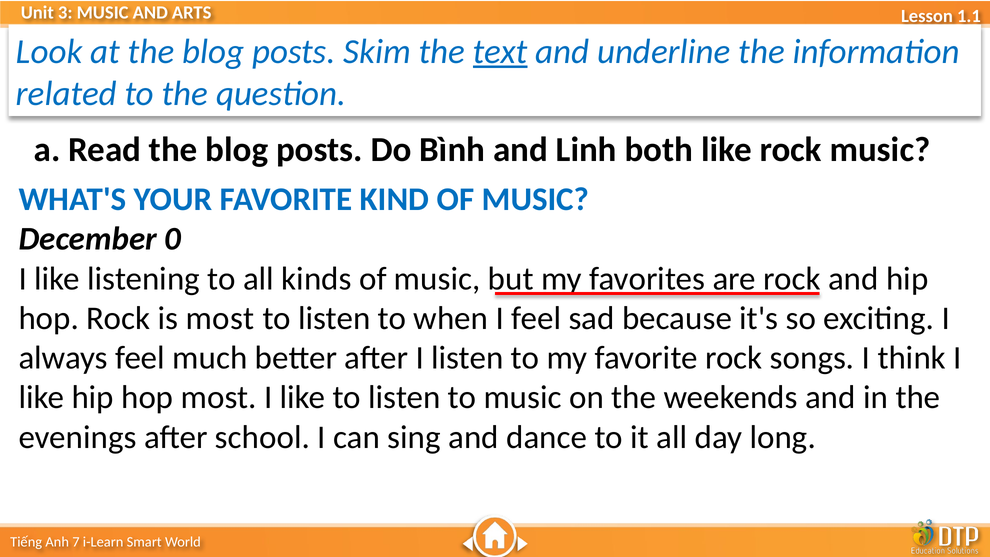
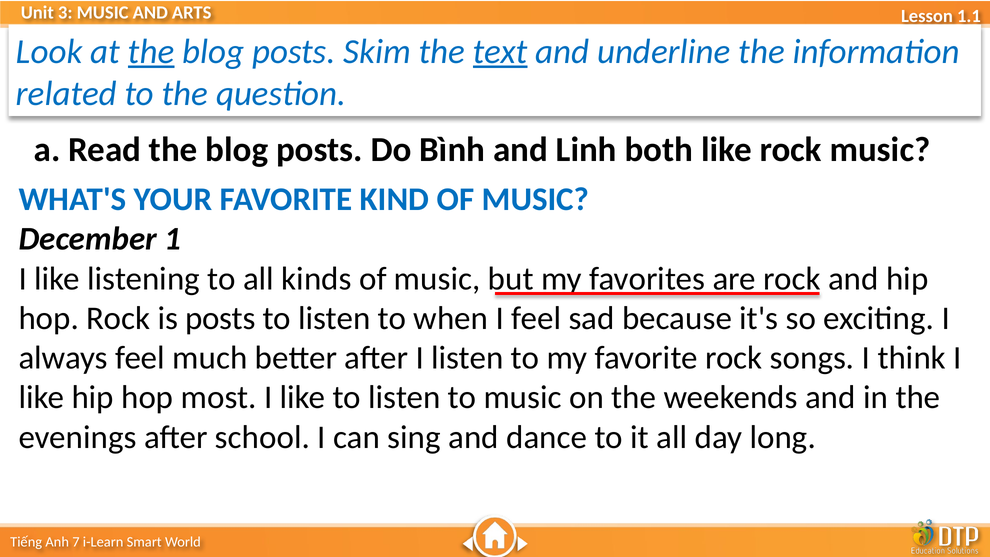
the underline: none -> present (151, 52)
0: 0 -> 1 (173, 239)
is most: most -> posts (220, 318)
